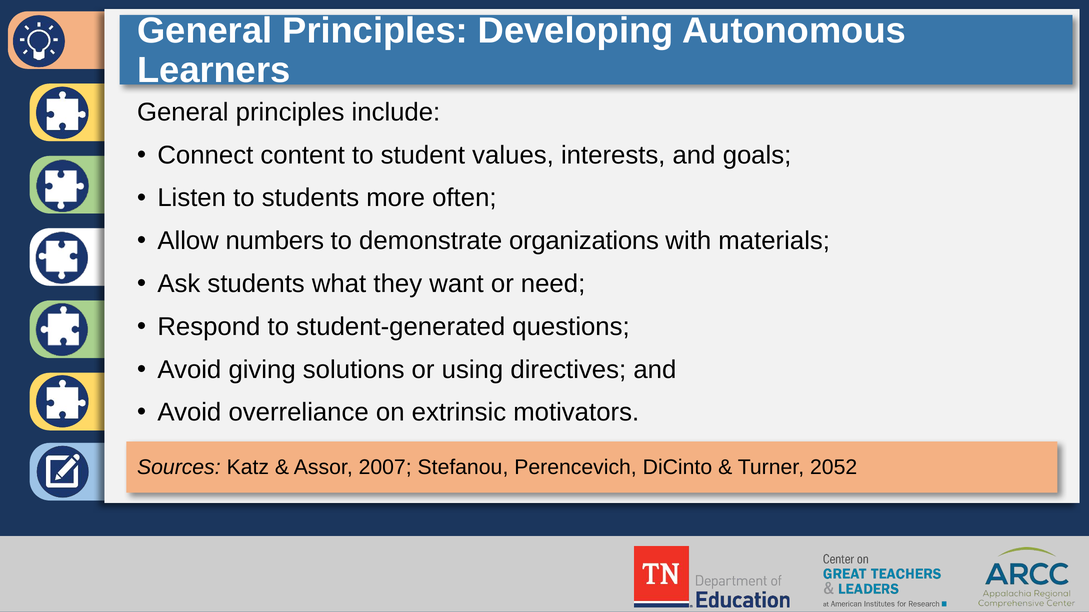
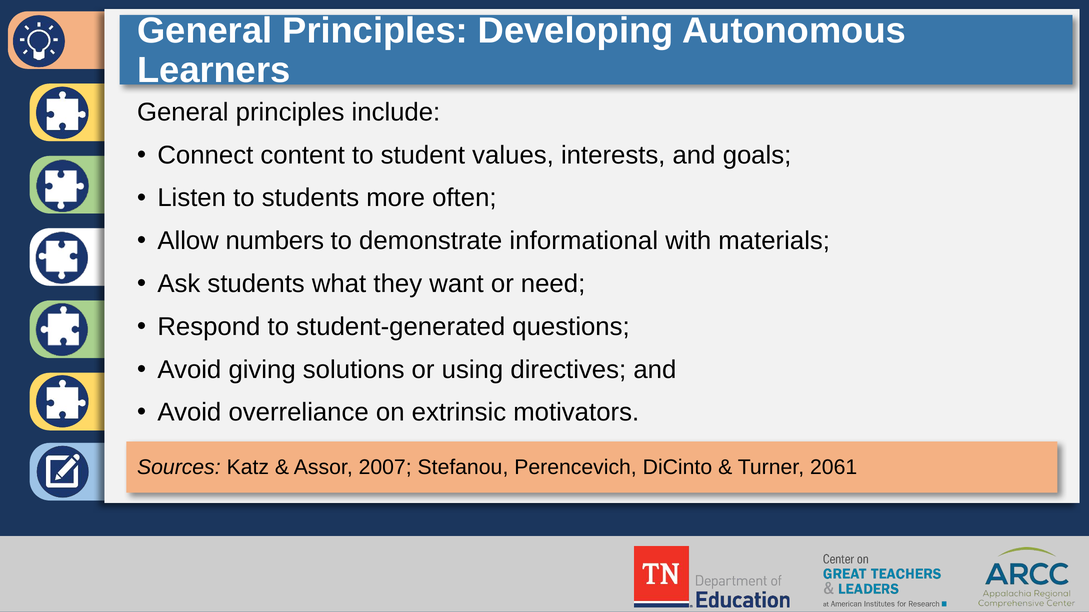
organizations: organizations -> informational (584, 241)
2052: 2052 -> 2061 (834, 468)
